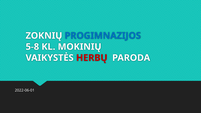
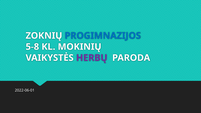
HERBŲ colour: red -> purple (92, 58)
